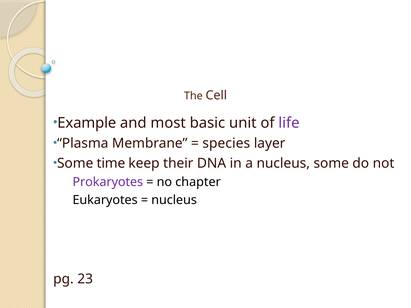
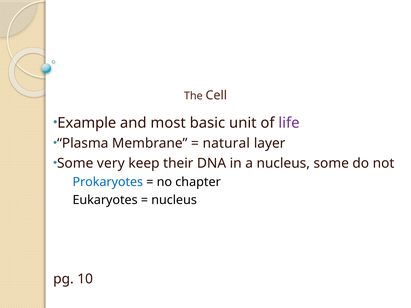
species: species -> natural (226, 143)
time: time -> very (111, 163)
Prokaryotes colour: purple -> blue (108, 182)
23: 23 -> 10 (85, 279)
